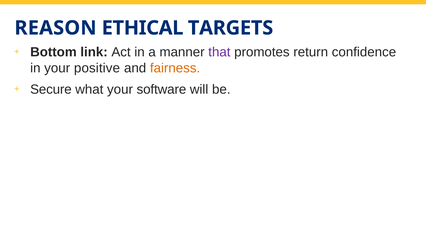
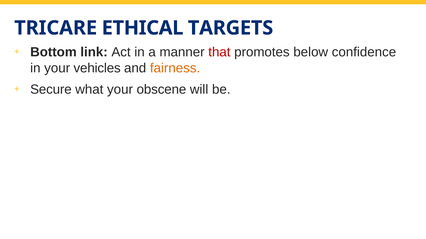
REASON: REASON -> TRICARE (56, 28)
that colour: purple -> red (219, 52)
return: return -> below (311, 52)
positive: positive -> vehicles (97, 68)
software: software -> obscene (161, 90)
